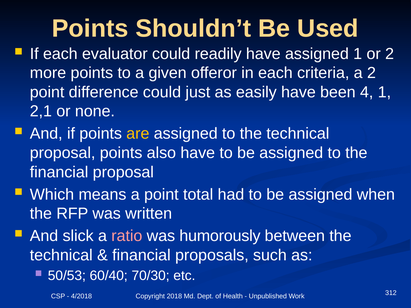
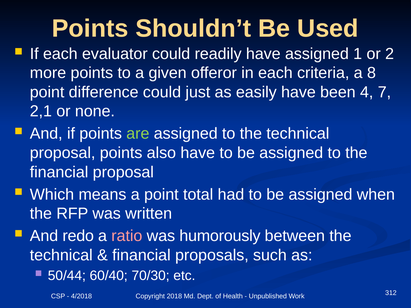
a 2: 2 -> 8 (372, 73)
4 1: 1 -> 7 (384, 92)
are colour: yellow -> light green (138, 134)
slick: slick -> redo (78, 236)
50/53: 50/53 -> 50/44 (67, 276)
